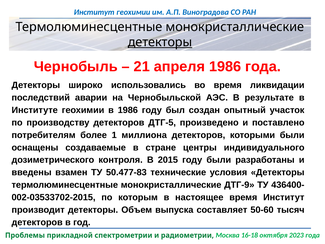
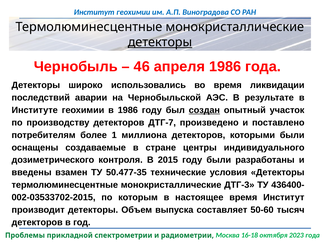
21: 21 -> 46 (142, 66)
создан underline: none -> present (204, 110)
ДТГ-5: ДТГ-5 -> ДТГ-7 (162, 122)
50.477-83: 50.477-83 -> 50.477-35 (126, 172)
ДТГ-9: ДТГ-9 -> ДТГ-3 (239, 185)
